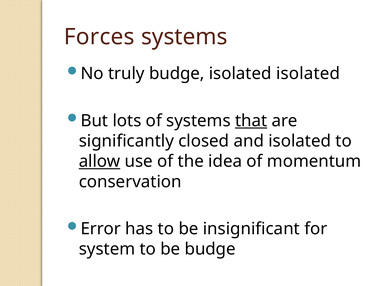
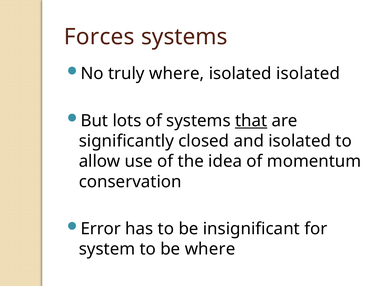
truly budge: budge -> where (177, 74)
allow underline: present -> none (100, 161)
be budge: budge -> where (210, 249)
